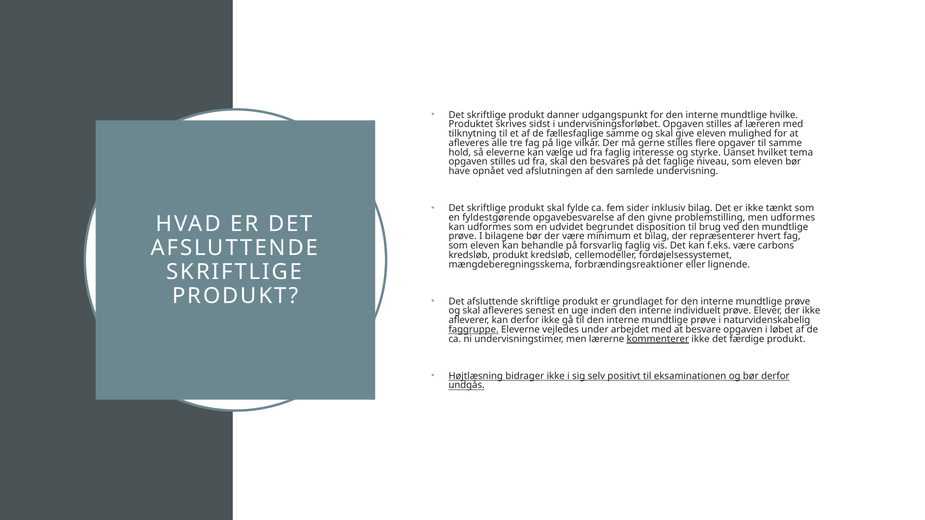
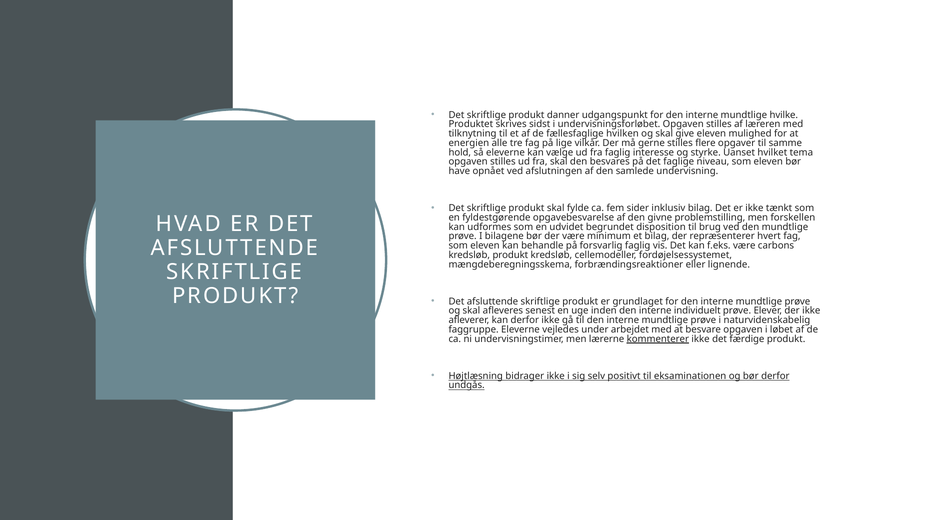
fællesfaglige samme: samme -> hvilken (623, 134)
afleveres: afleveres -> energien (469, 143)
men udformes: udformes -> forskellen (793, 218)
faggruppe underline: present -> none (474, 330)
